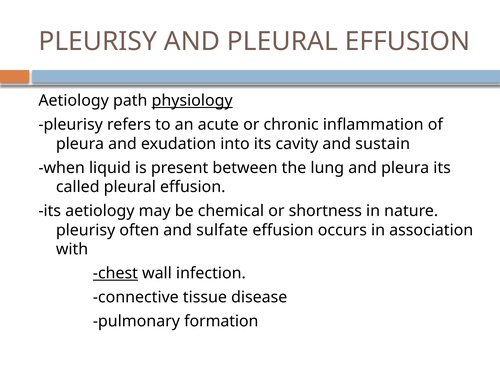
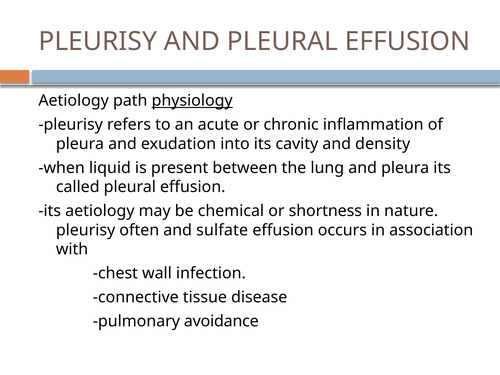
sustain: sustain -> density (383, 144)
chest underline: present -> none (115, 273)
formation: formation -> avoidance (221, 321)
